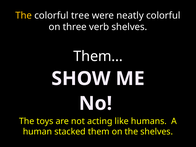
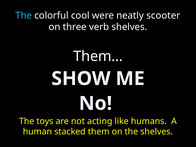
The colour: yellow -> light blue (24, 16)
tree: tree -> cool (80, 16)
neatly colorful: colorful -> scooter (163, 16)
